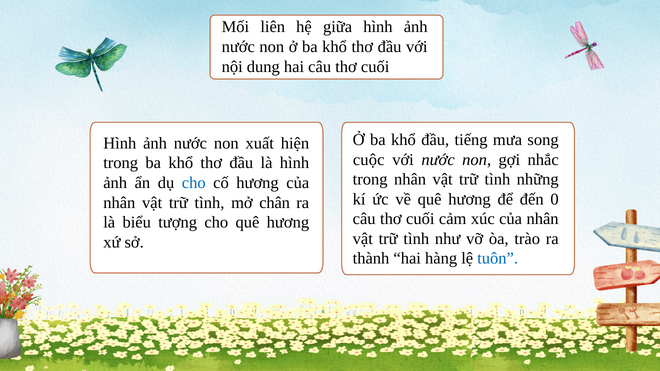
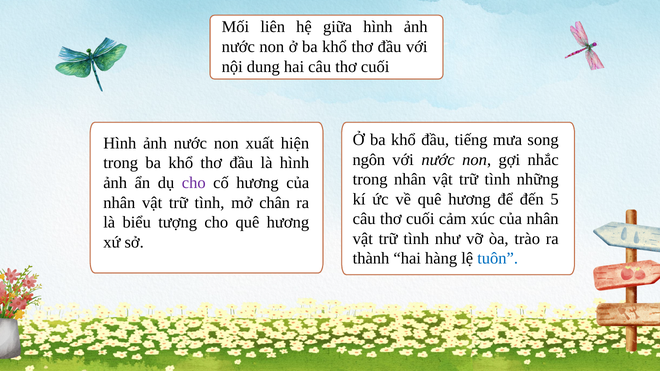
cuộc: cuộc -> ngôn (369, 160)
cho colour: blue -> purple (194, 183)
0: 0 -> 5 (555, 199)
